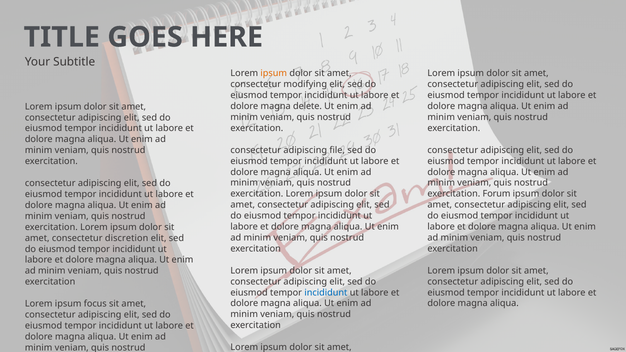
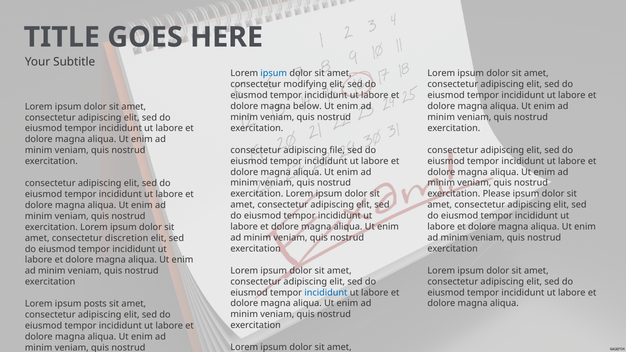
ipsum colour: orange -> blue (274, 73)
delete: delete -> below (307, 106)
Forum: Forum -> Please (496, 194)
focus: focus -> posts (95, 304)
